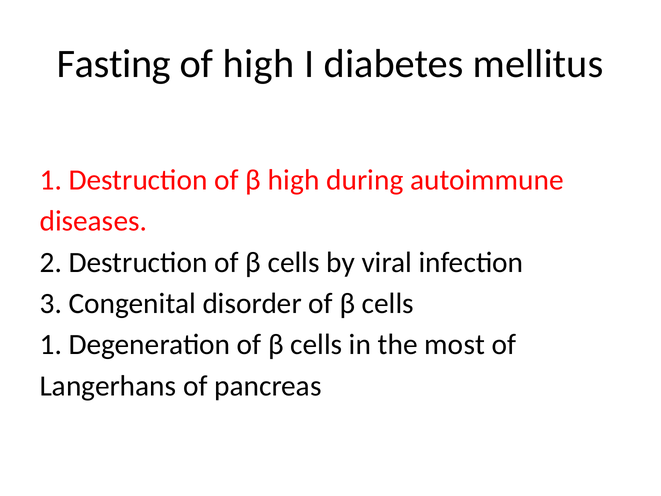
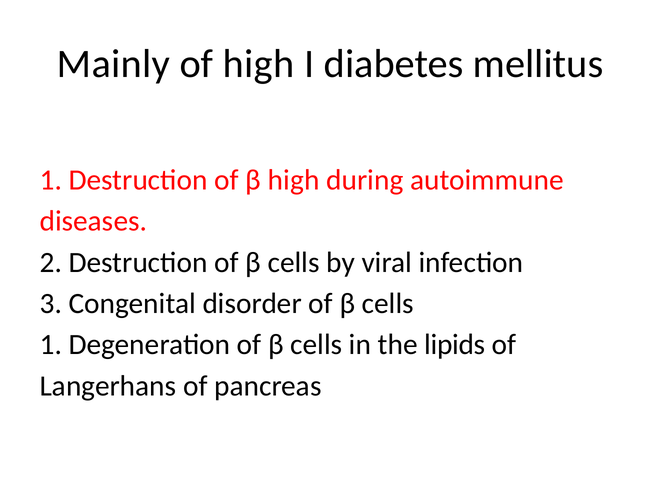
Fasting: Fasting -> Mainly (113, 64)
most: most -> lipids (455, 345)
